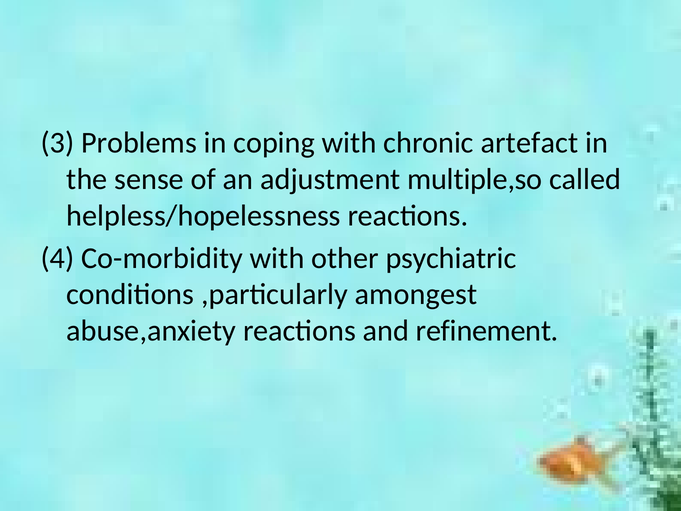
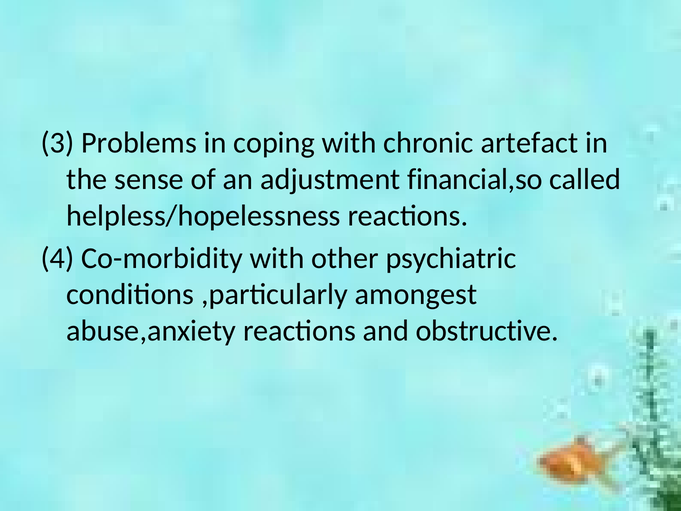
multiple,so: multiple,so -> financial,so (475, 179)
refinement: refinement -> obstructive (487, 331)
